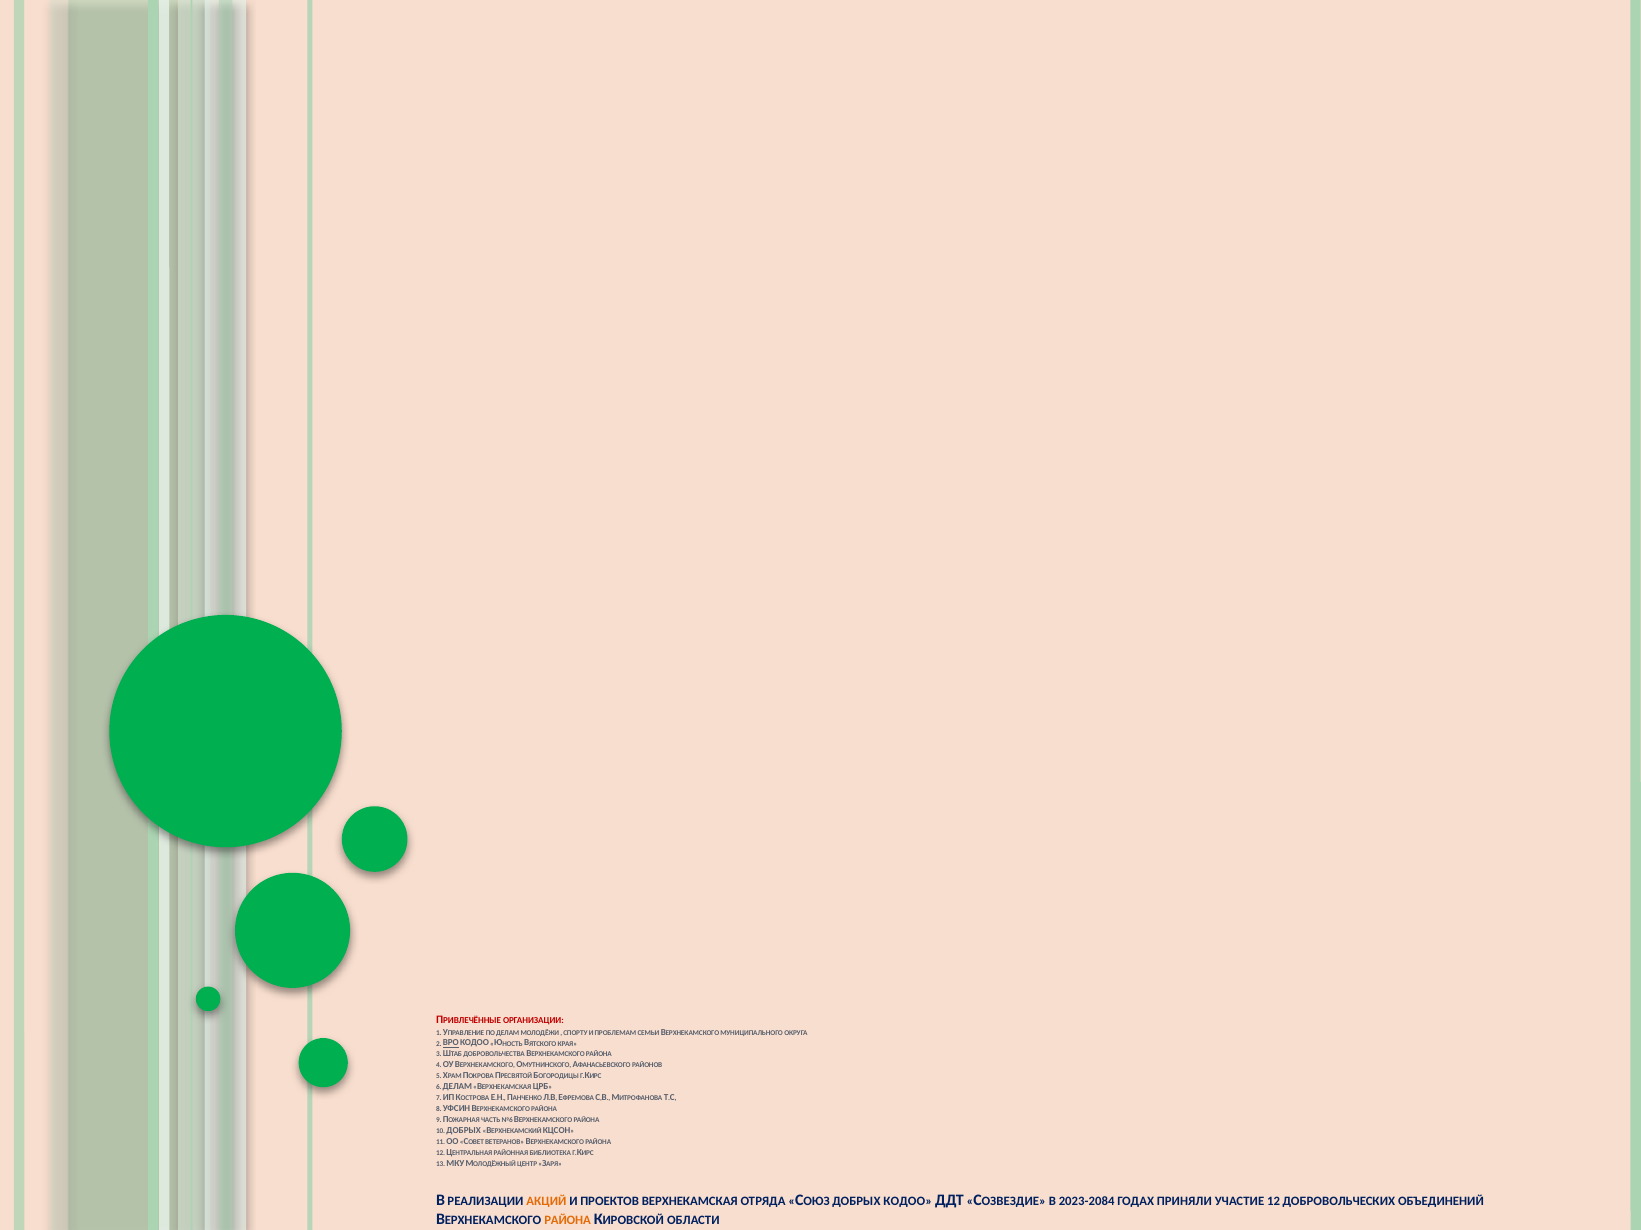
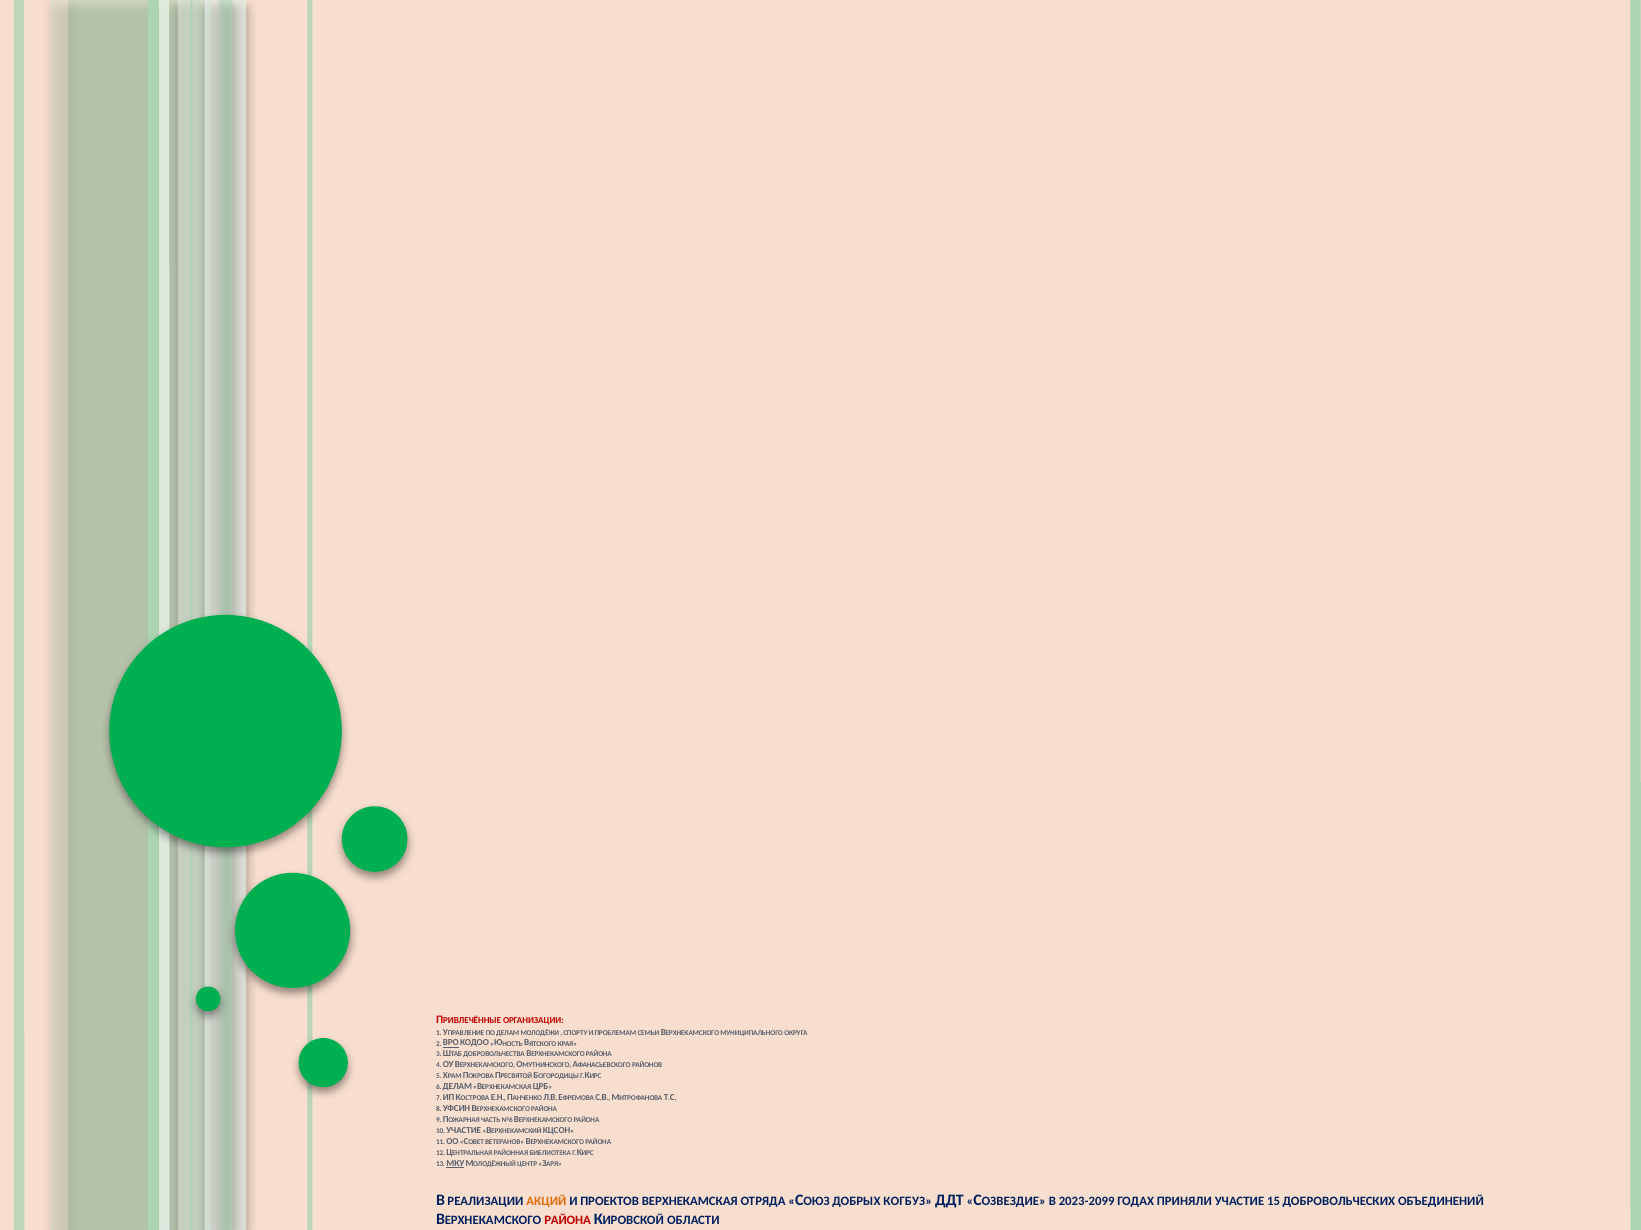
10 ДОБРЫХ: ДОБРЫХ -> УЧАСТИЕ (464, 1131)
МКУ underline: none -> present (455, 1164)
ДОБРЫХ КОДОО: КОДОО -> КОГБУЗ (908, 1202)
2023-2084: 2023-2084 -> 2023-2099 (1087, 1202)
УЧАСТИЕ 12: 12 -> 15 (1274, 1202)
РАЙОНА colour: orange -> red (568, 1221)
